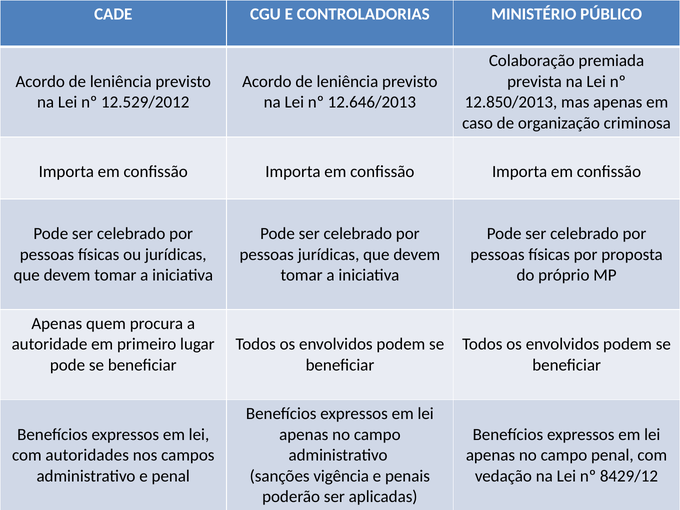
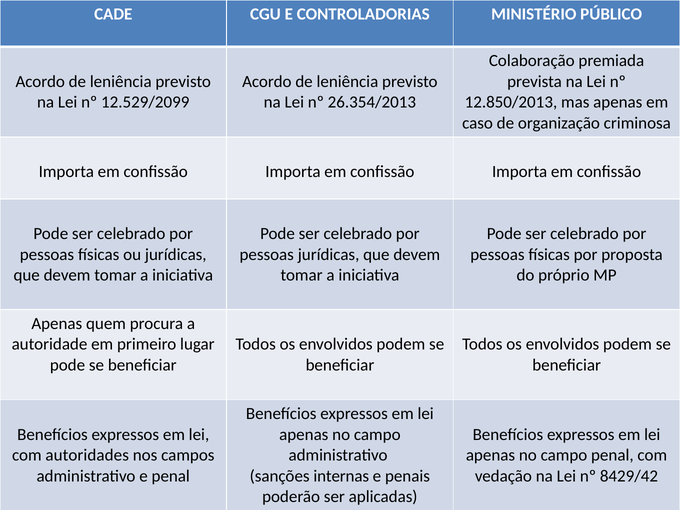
12.529/2012: 12.529/2012 -> 12.529/2099 (145, 102)
12.646/2013: 12.646/2013 -> 26.354/2013 (372, 102)
vigência: vigência -> internas (341, 476)
8429/12: 8429/12 -> 8429/42 (629, 476)
